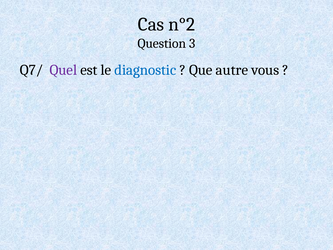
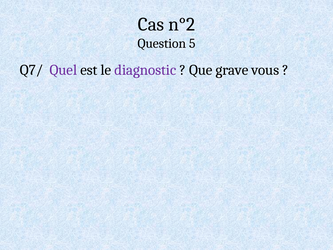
3: 3 -> 5 (192, 43)
diagnostic colour: blue -> purple (145, 70)
autre: autre -> grave (232, 70)
